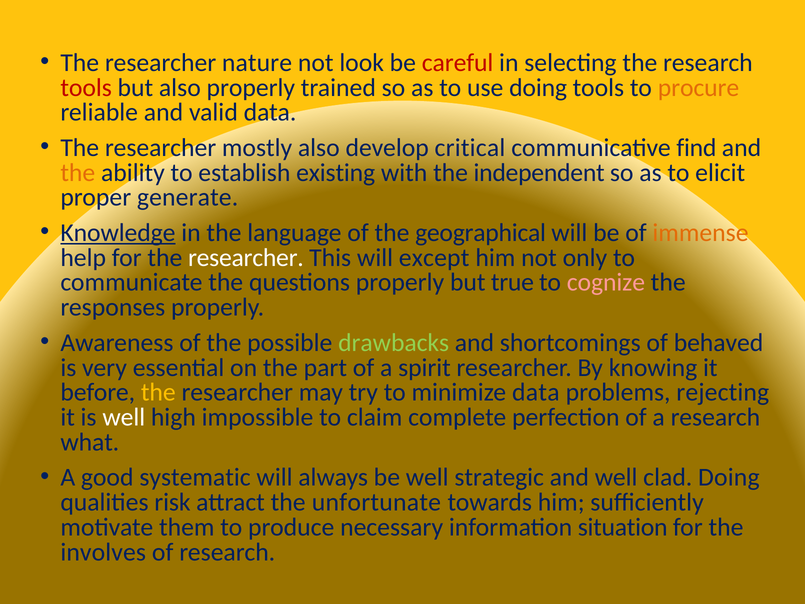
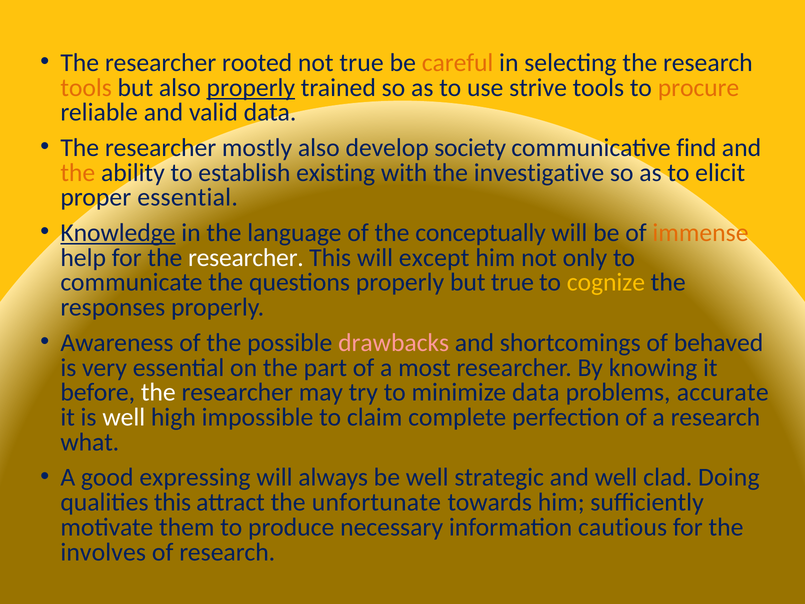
nature: nature -> rooted (257, 63)
not look: look -> true (362, 63)
careful colour: red -> orange (458, 63)
tools colour: red -> orange (86, 87)
properly underline: none -> present (251, 87)
use doing: doing -> strive (538, 87)
critical: critical -> society (470, 147)
independent: independent -> investigative (539, 172)
proper generate: generate -> essential (188, 197)
geographical: geographical -> conceptually (481, 232)
cognize colour: pink -> yellow (606, 282)
drawbacks colour: light green -> pink (394, 342)
spirit: spirit -> most (424, 367)
the colour: yellow -> white (158, 392)
rejecting: rejecting -> accurate (723, 392)
systematic: systematic -> expressing (195, 477)
qualities risk: risk -> this (173, 502)
situation: situation -> cautious (623, 527)
